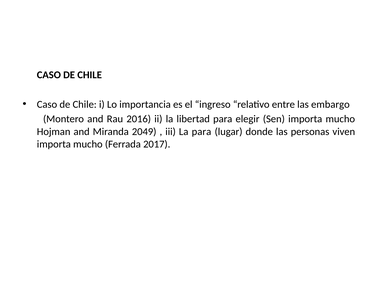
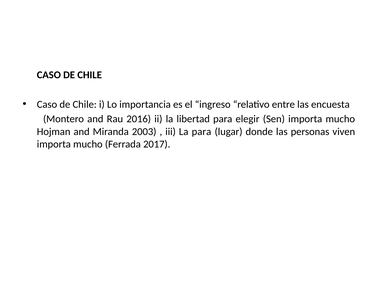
embargo: embargo -> encuesta (330, 105)
2049: 2049 -> 2003 (144, 132)
